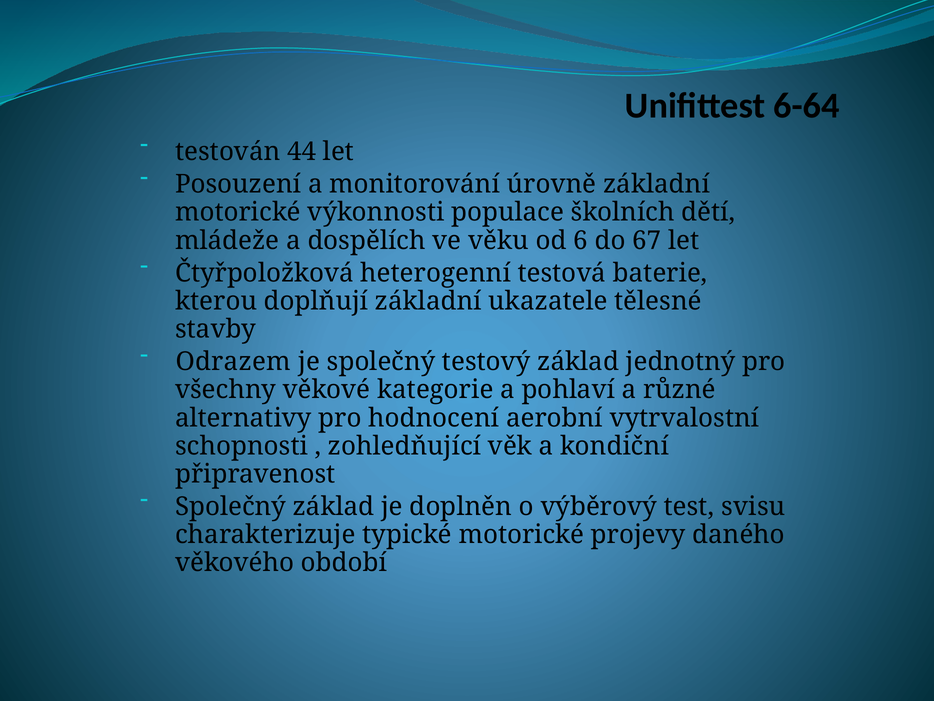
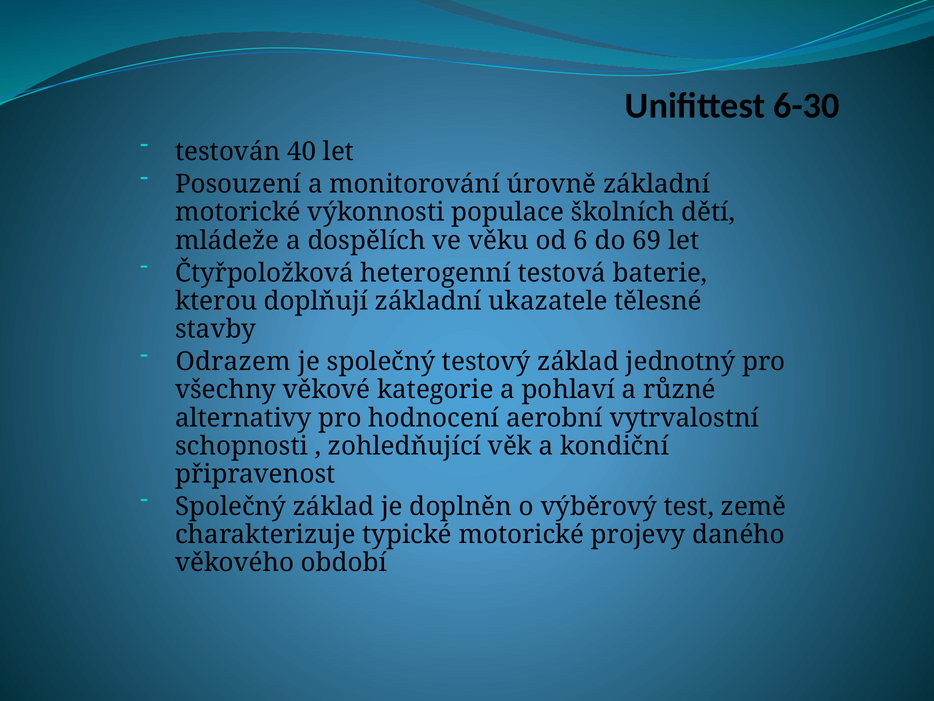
6-64: 6-64 -> 6-30 (807, 106)
44: 44 -> 40 (302, 152)
67: 67 -> 69 (647, 240)
svisu: svisu -> země (753, 506)
